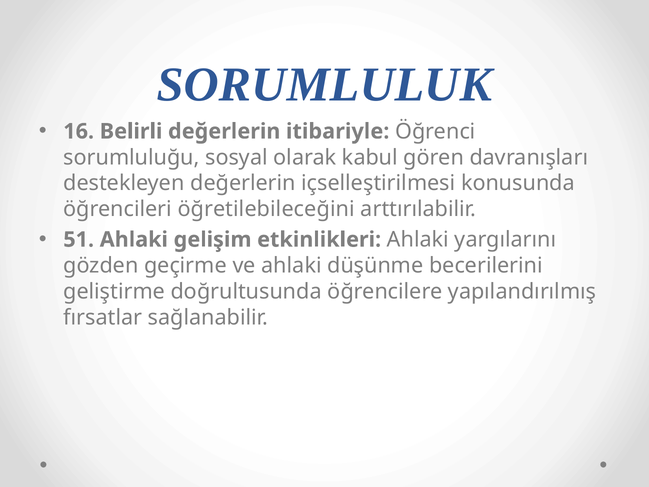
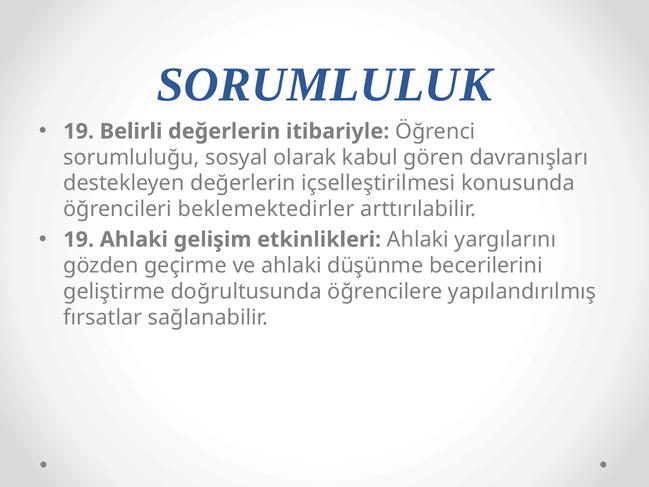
16: 16 -> 19 (79, 131)
öğretilebileceğini: öğretilebileceğini -> beklemektedirler (266, 209)
51: 51 -> 19 (79, 239)
